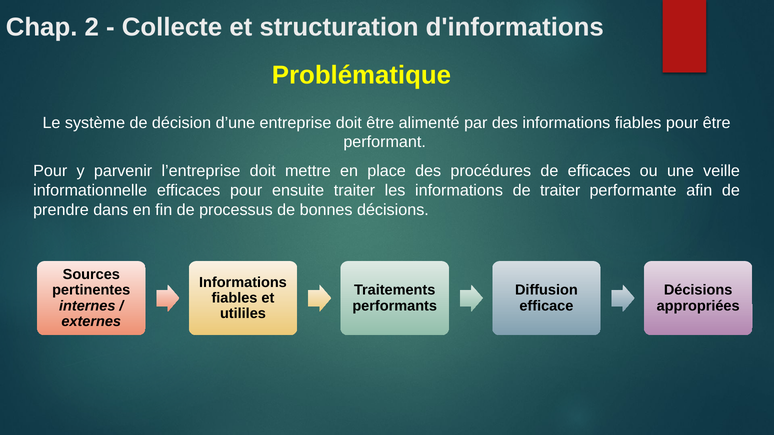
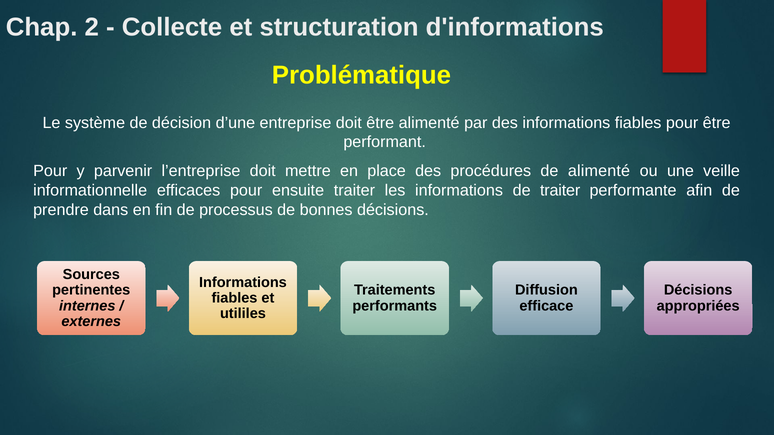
de efficaces: efficaces -> alimenté (599, 171)
